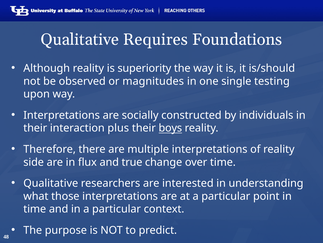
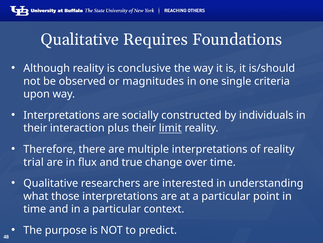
superiority: superiority -> conclusive (144, 68)
testing: testing -> criteria (272, 81)
boys: boys -> limit (170, 128)
side: side -> trial (34, 162)
